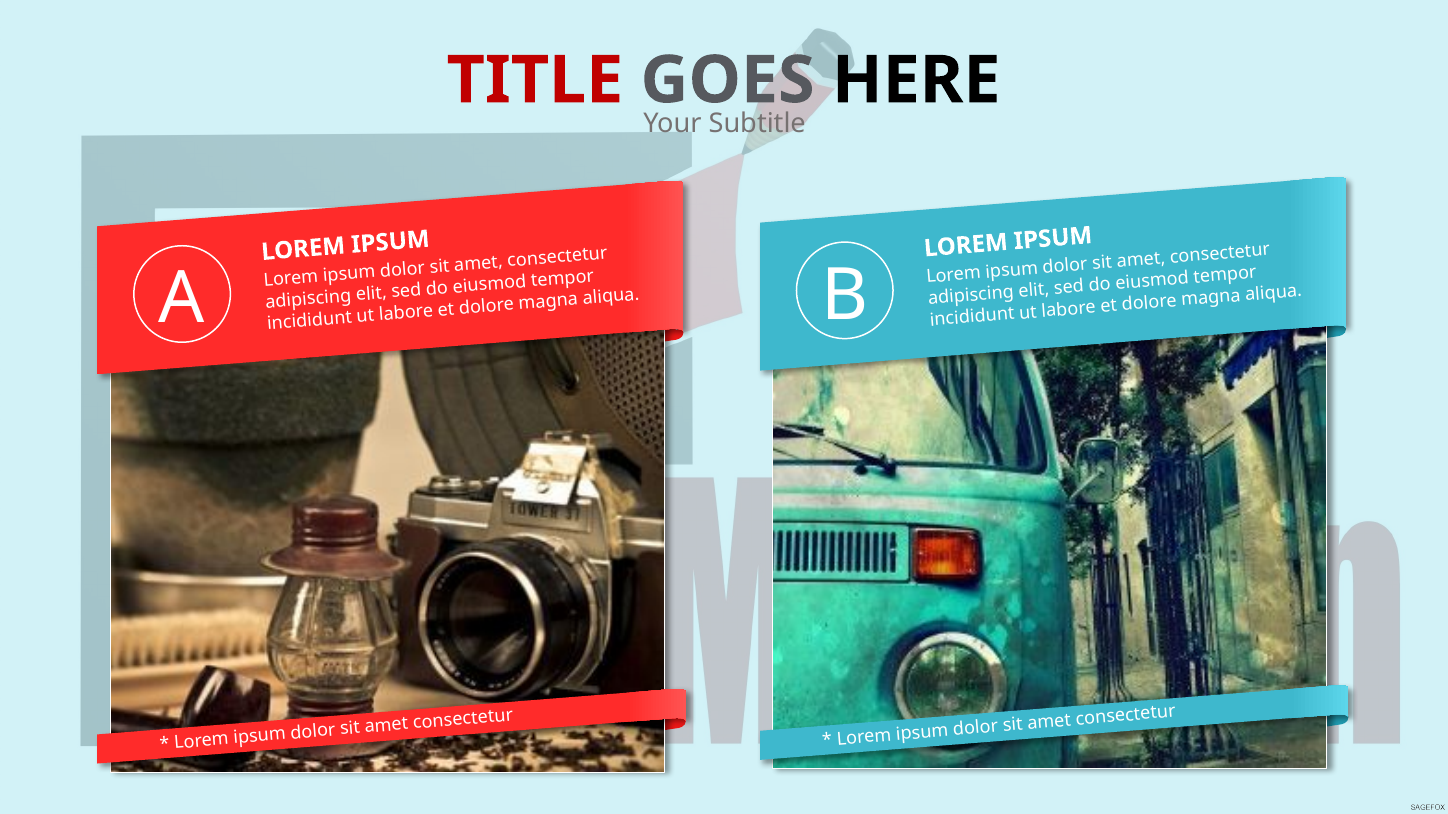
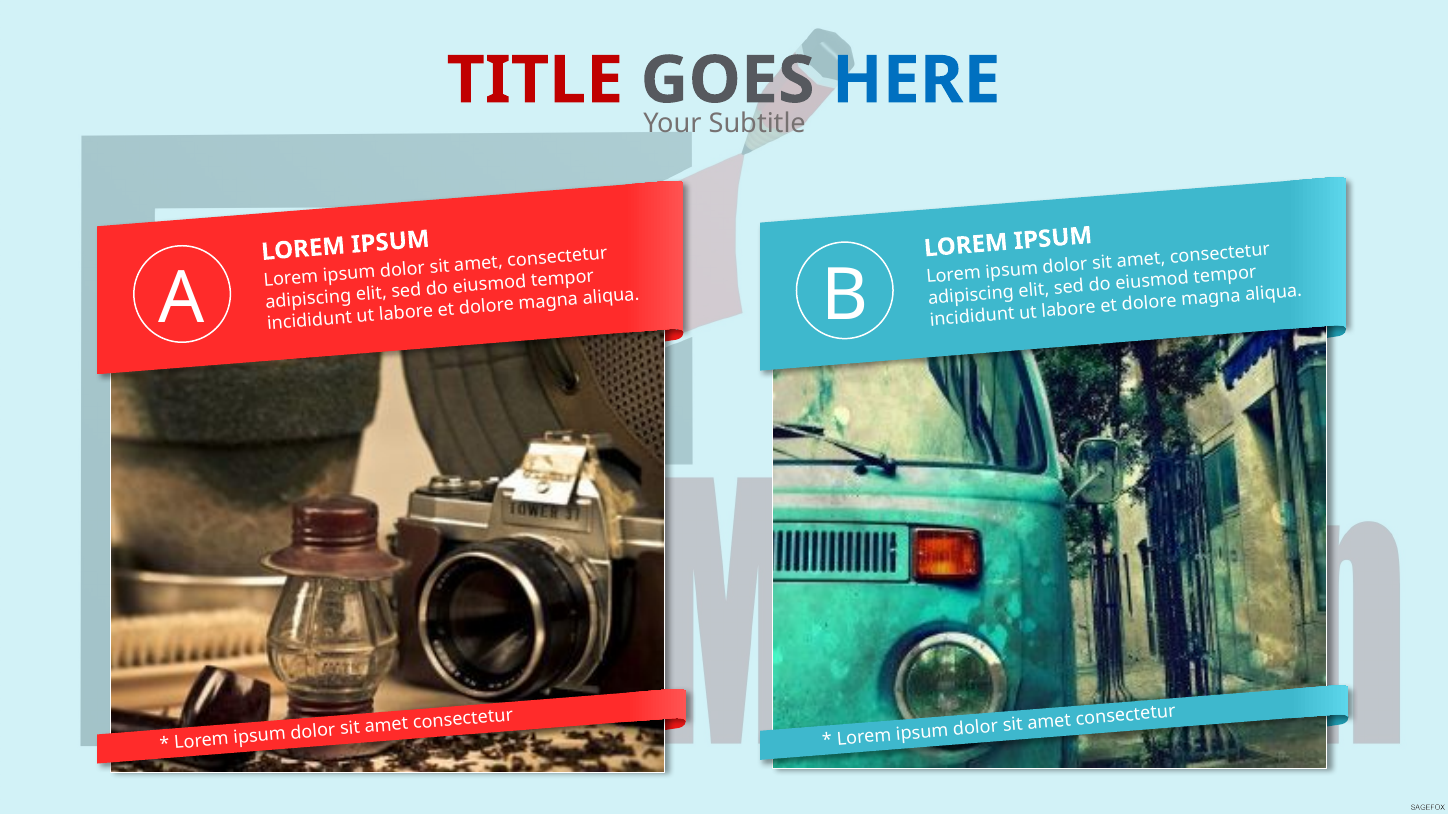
HERE colour: black -> blue (916, 80)
